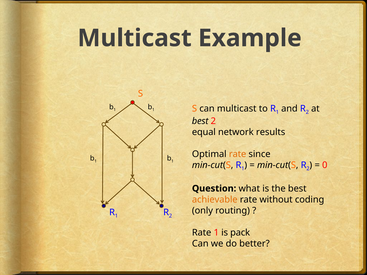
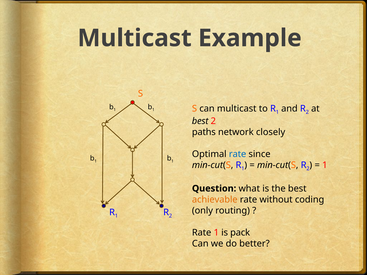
equal: equal -> paths (204, 132)
results: results -> closely (271, 132)
rate colour: orange -> blue (238, 154)
0: 0 -> 1 (325, 165)
